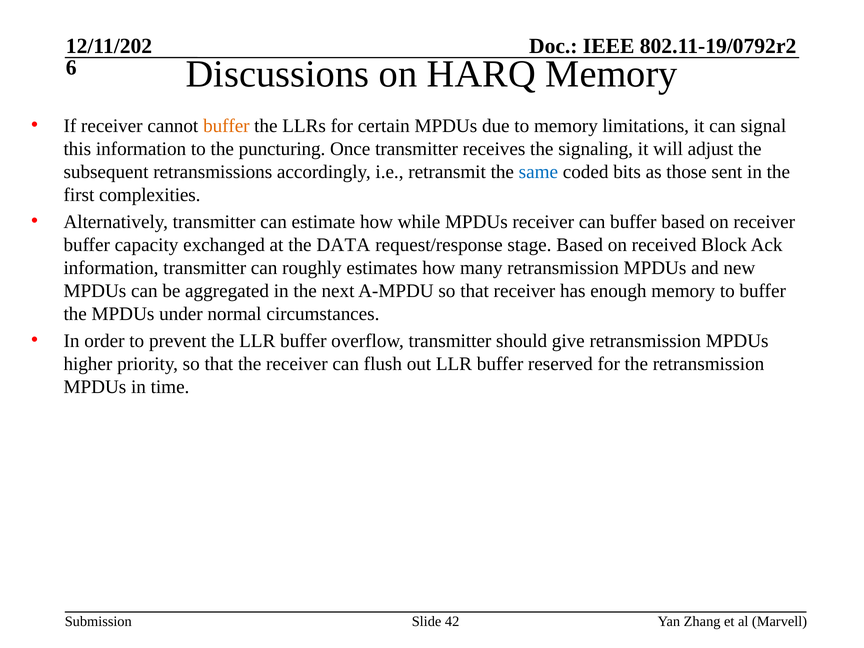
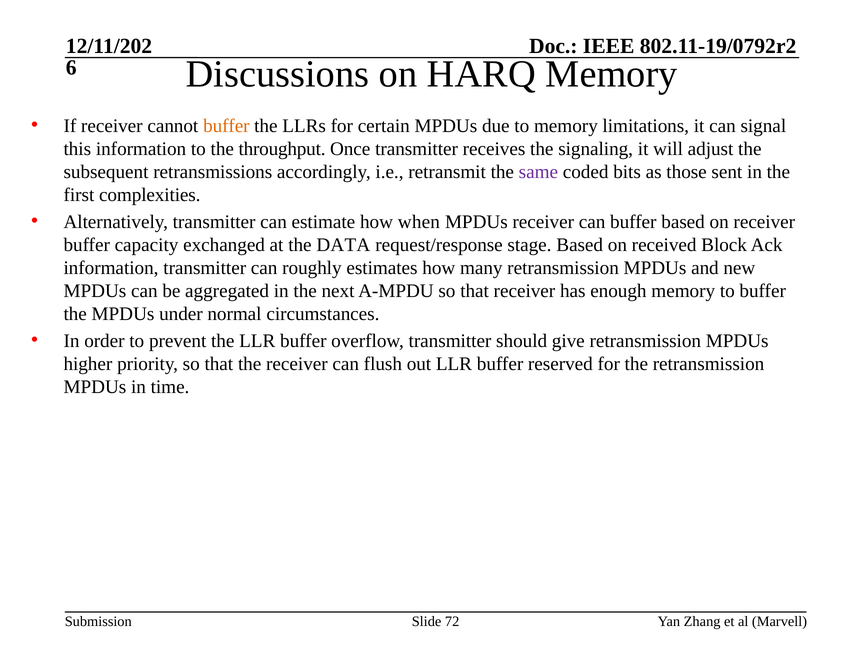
puncturing: puncturing -> throughput (282, 149)
same colour: blue -> purple (538, 172)
while: while -> when (419, 222)
42: 42 -> 72 (452, 621)
